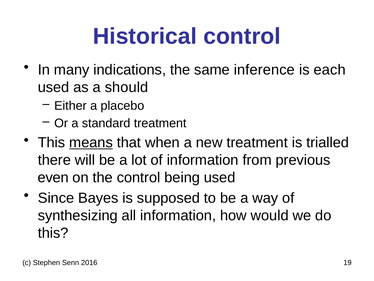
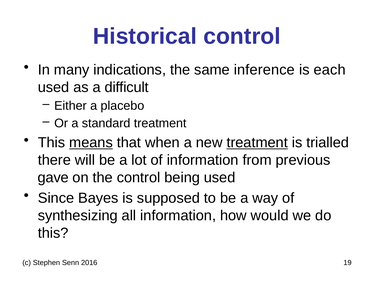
should: should -> difficult (127, 87)
treatment underline: none -> present (257, 142)
even: even -> gave (53, 177)
